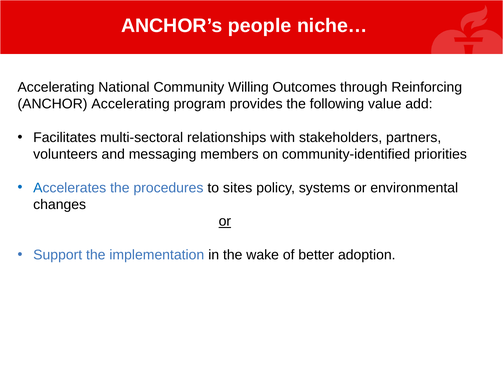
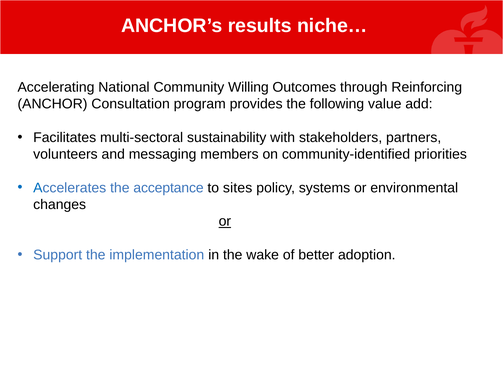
people: people -> results (260, 26)
ANCHOR Accelerating: Accelerating -> Consultation (131, 104)
relationships: relationships -> sustainability (227, 138)
procedures: procedures -> acceptance (169, 188)
